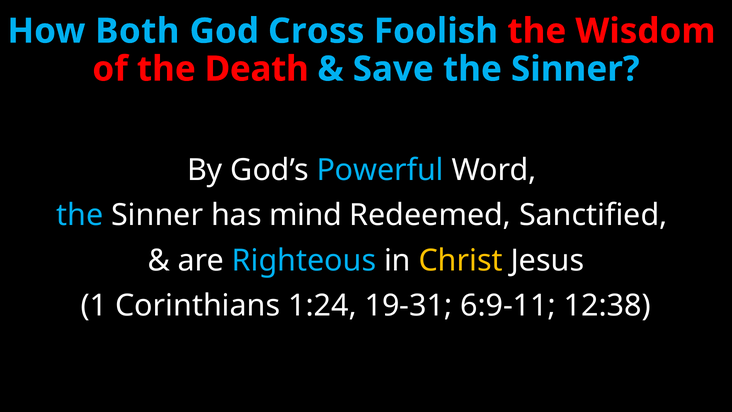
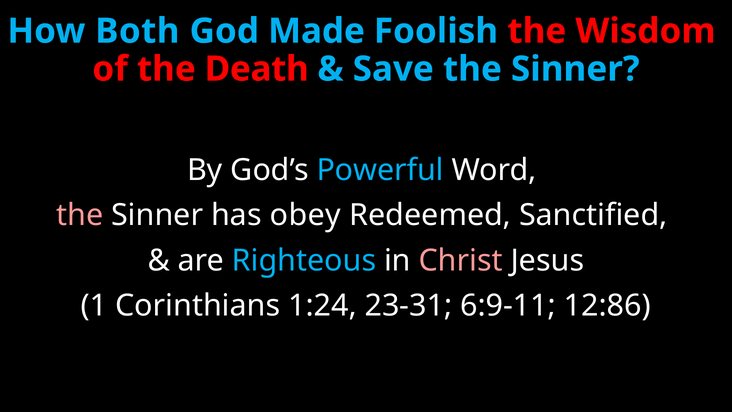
Cross: Cross -> Made (316, 31)
the colour: light blue -> pink (80, 215)
mind: mind -> obey (305, 215)
Christ colour: yellow -> pink (461, 260)
19-31: 19-31 -> 23-31 (408, 306)
12:38: 12:38 -> 12:86 (607, 306)
